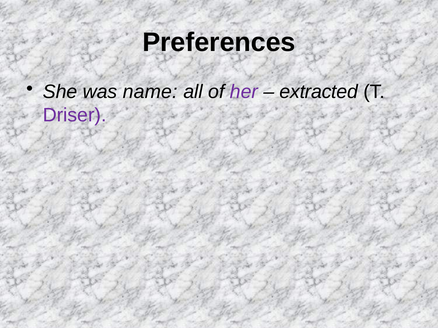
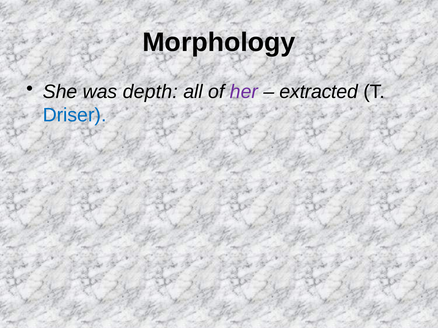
Preferences: Preferences -> Morphology (219, 42)
name: name -> depth (150, 92)
Driser colour: purple -> blue (75, 115)
